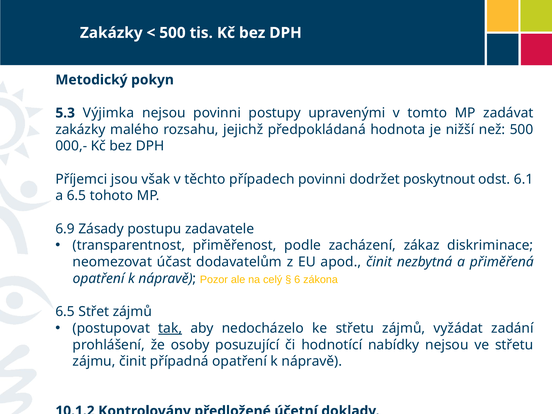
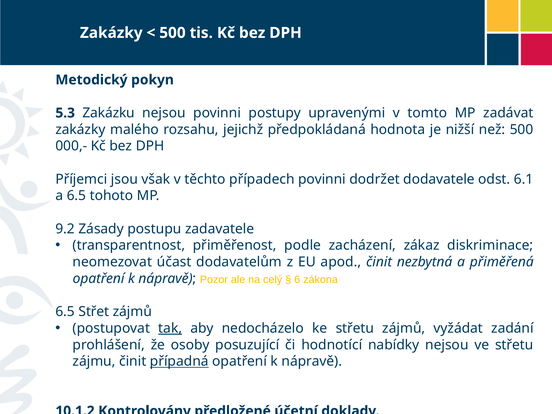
Výjimka: Výjimka -> Zakázku (109, 113)
poskytnout: poskytnout -> dodavatele (439, 179)
6.9: 6.9 -> 9.2 (65, 229)
případná underline: none -> present (179, 361)
